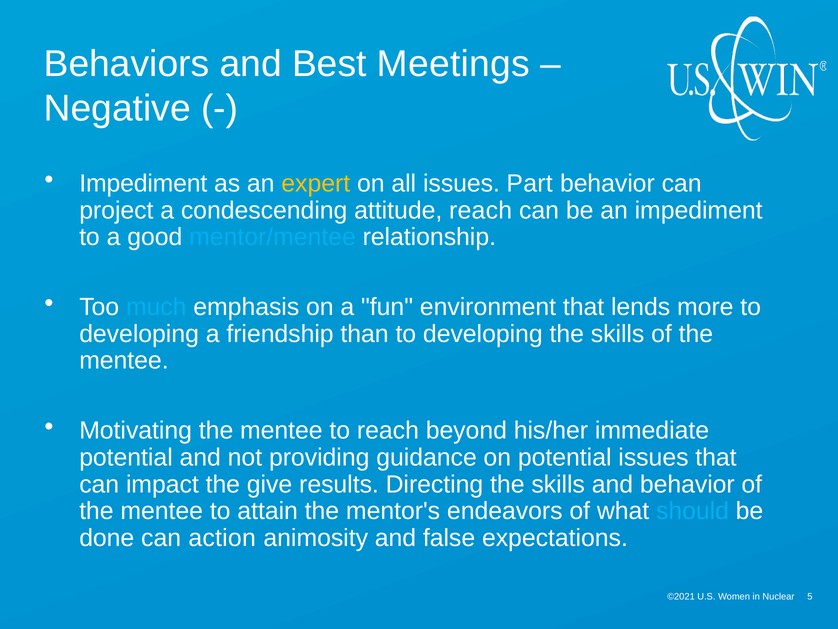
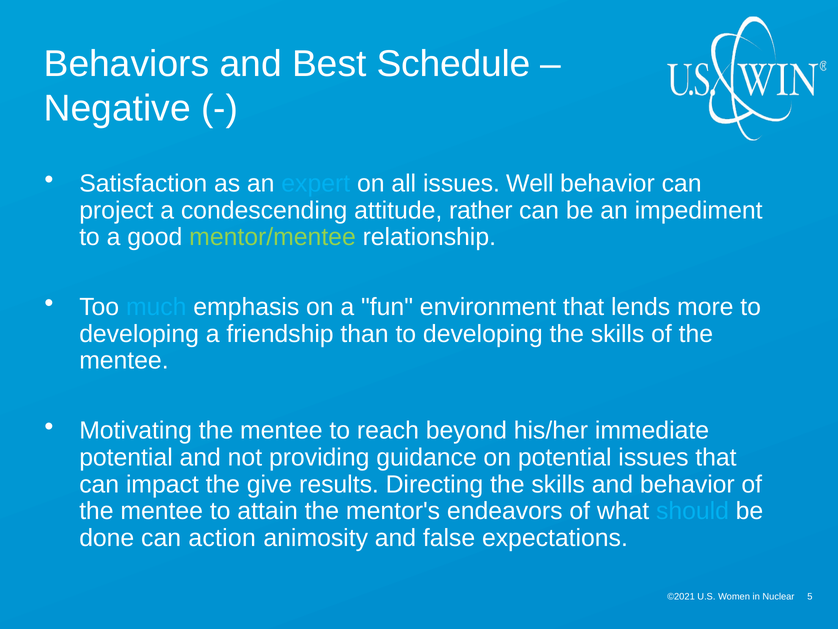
Meetings: Meetings -> Schedule (454, 64)
Impediment: Impediment -> Satisfaction (143, 183)
expert colour: yellow -> light blue (316, 183)
Part: Part -> Well (530, 183)
attitude reach: reach -> rather (481, 210)
mentor/mentee colour: light blue -> light green (273, 237)
